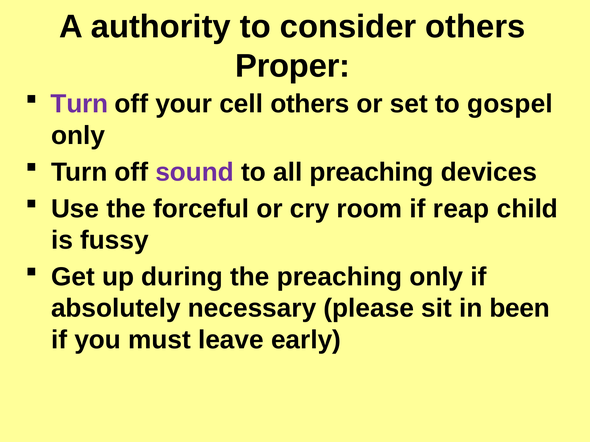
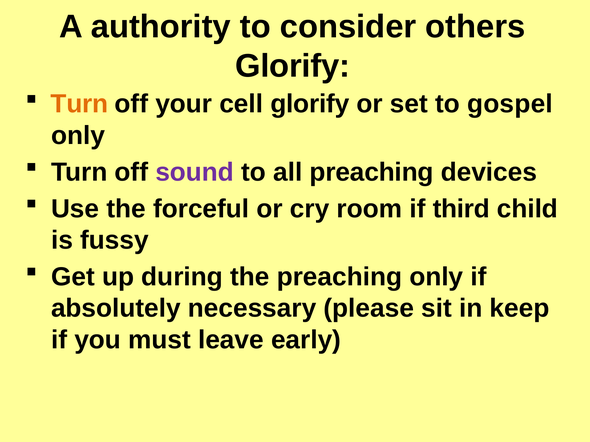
Proper: Proper -> Glorify (293, 66)
Turn colour: purple -> orange (79, 104)
cell others: others -> glorify (310, 104)
reap: reap -> third (461, 209)
been: been -> keep (519, 309)
